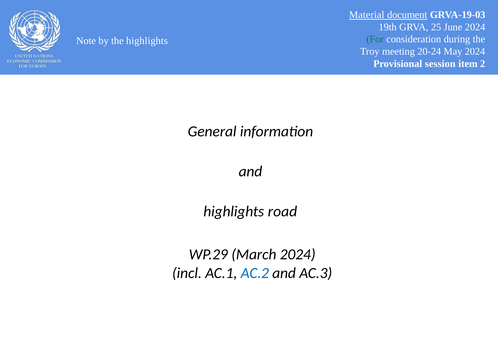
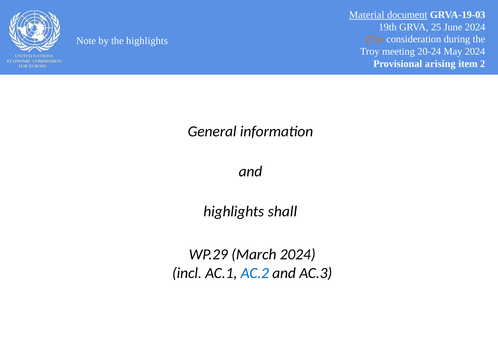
For colour: green -> orange (375, 39)
session: session -> arising (440, 64)
road: road -> shall (282, 211)
